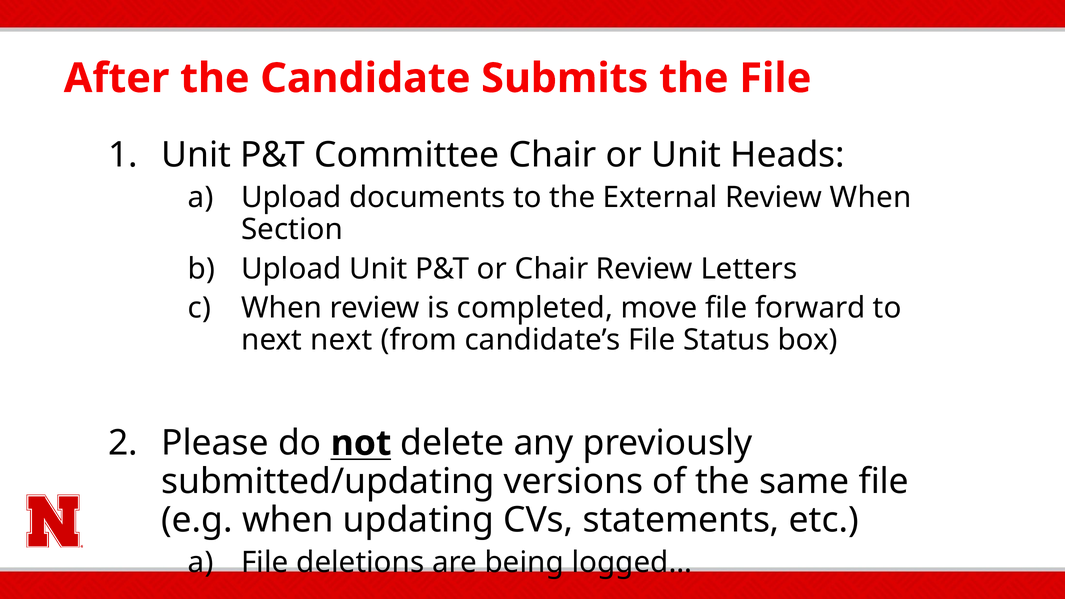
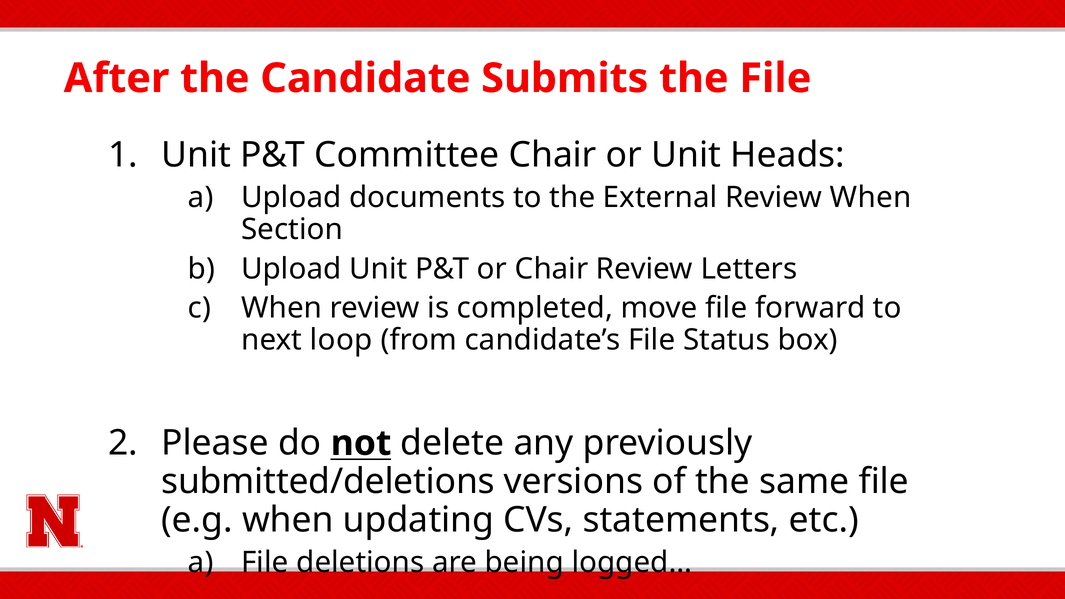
next next: next -> loop (341, 340)
submitted/updating: submitted/updating -> submitted/deletions (328, 482)
